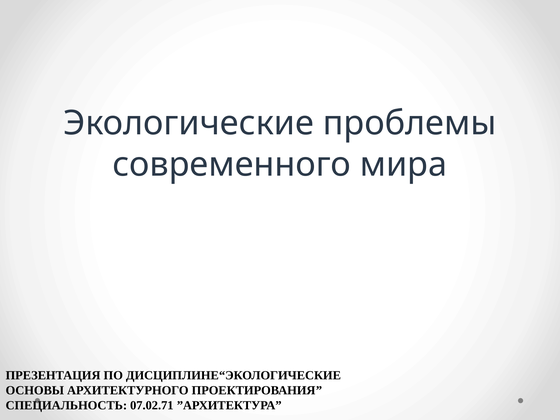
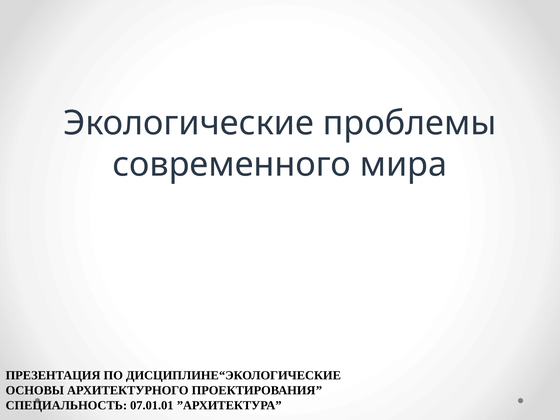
07.02.71: 07.02.71 -> 07.01.01 (152, 405)
